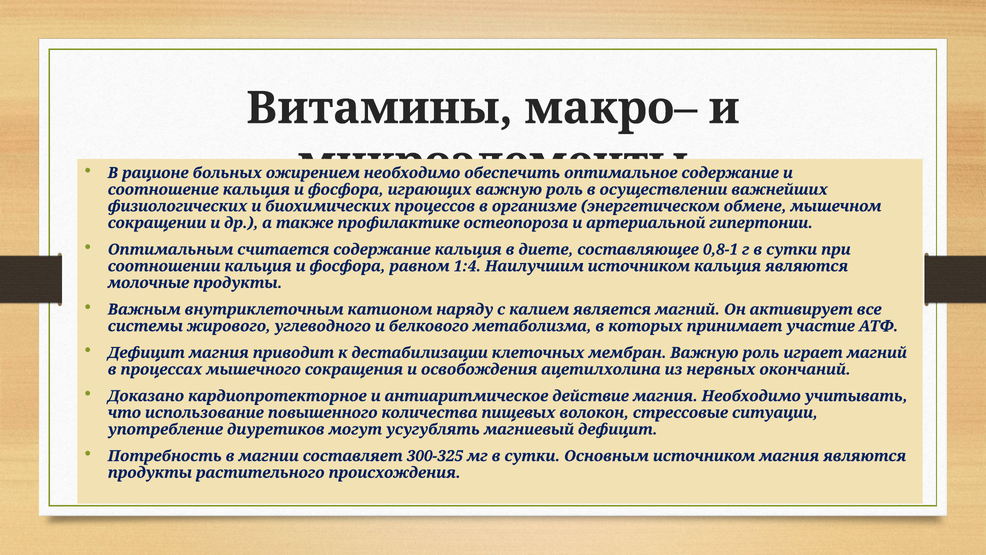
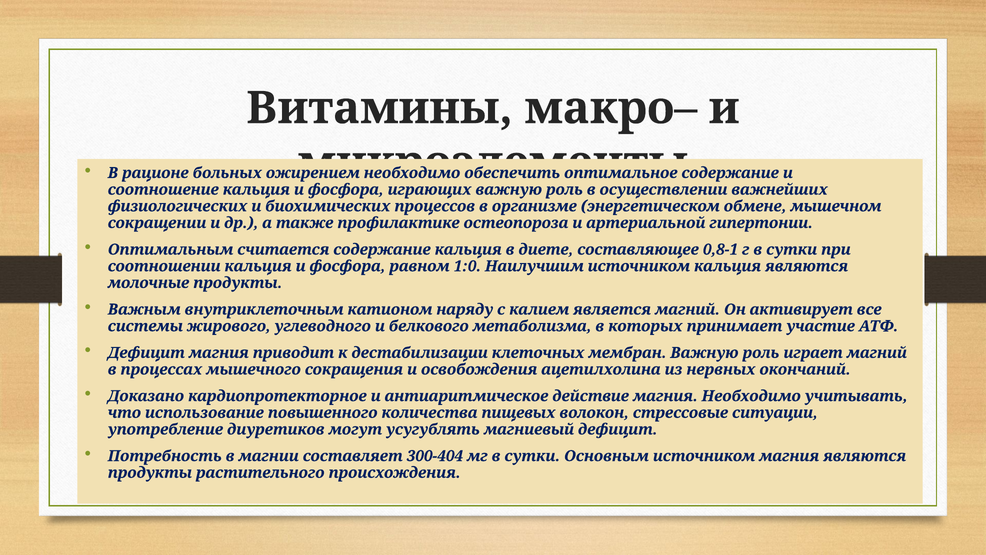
1:4: 1:4 -> 1:0 (467, 266)
300-325: 300-325 -> 300-404 (435, 456)
